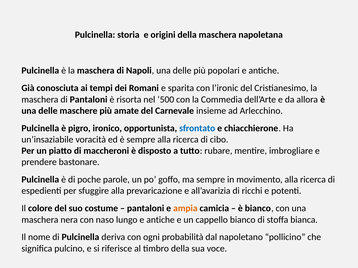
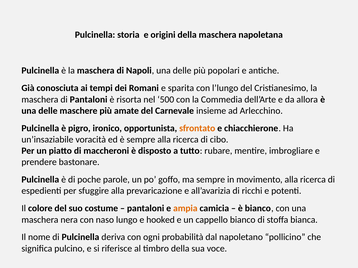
l’ironic: l’ironic -> l’lungo (225, 88)
sfrontato colour: blue -> orange (197, 128)
lungo e antiche: antiche -> hooked (161, 220)
